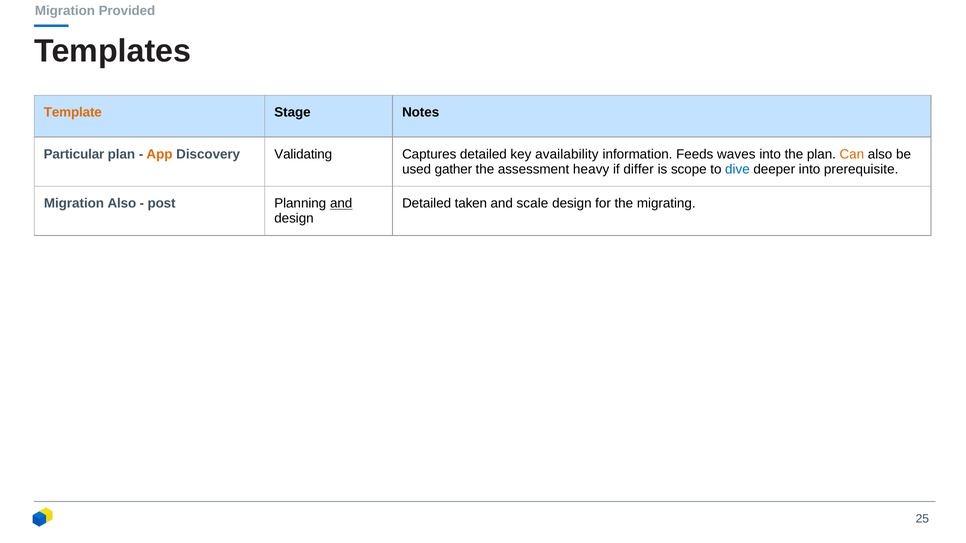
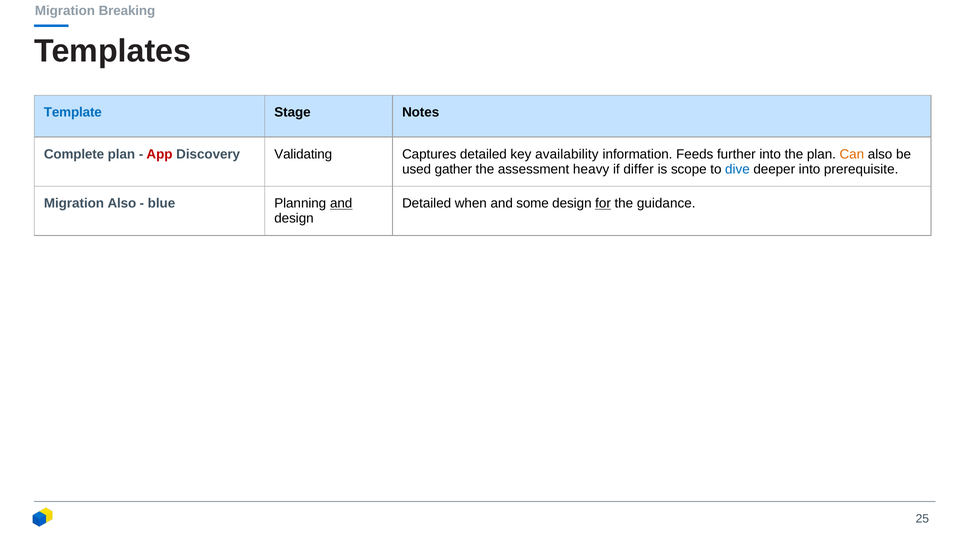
Provided: Provided -> Breaking (127, 11)
Template colour: orange -> blue (73, 113)
Particular: Particular -> Complete (74, 154)
App colour: orange -> red (159, 154)
waves: waves -> further (736, 154)
post: post -> blue (161, 204)
taken: taken -> when (471, 204)
scale: scale -> some (533, 204)
for underline: none -> present (603, 204)
migrating: migrating -> guidance (666, 204)
